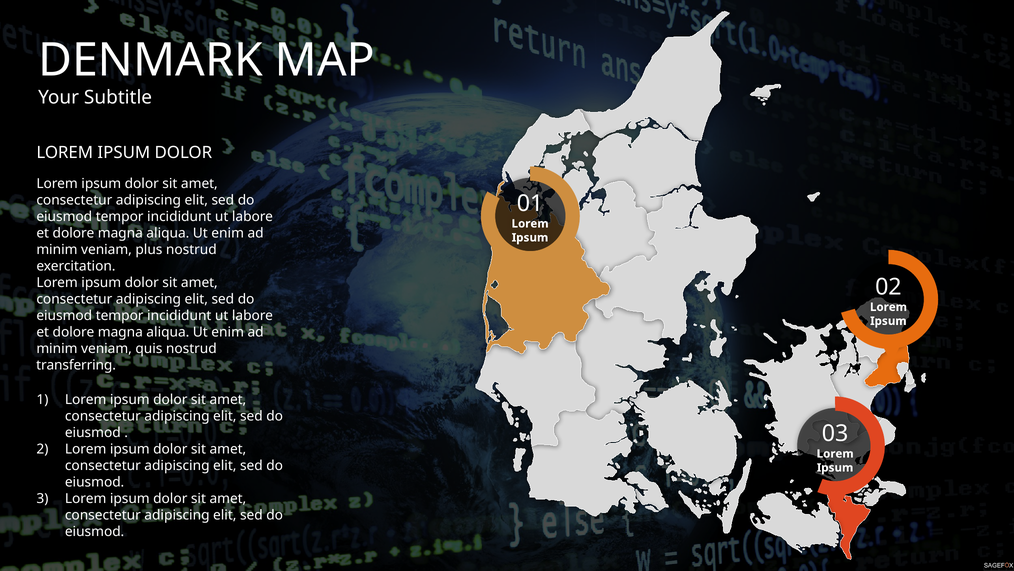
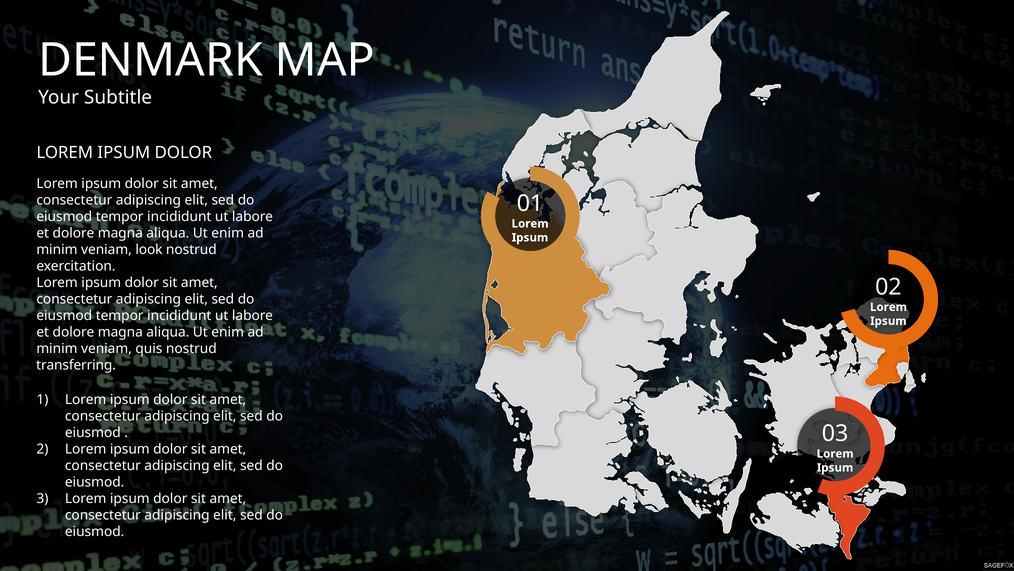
plus: plus -> look (149, 250)
